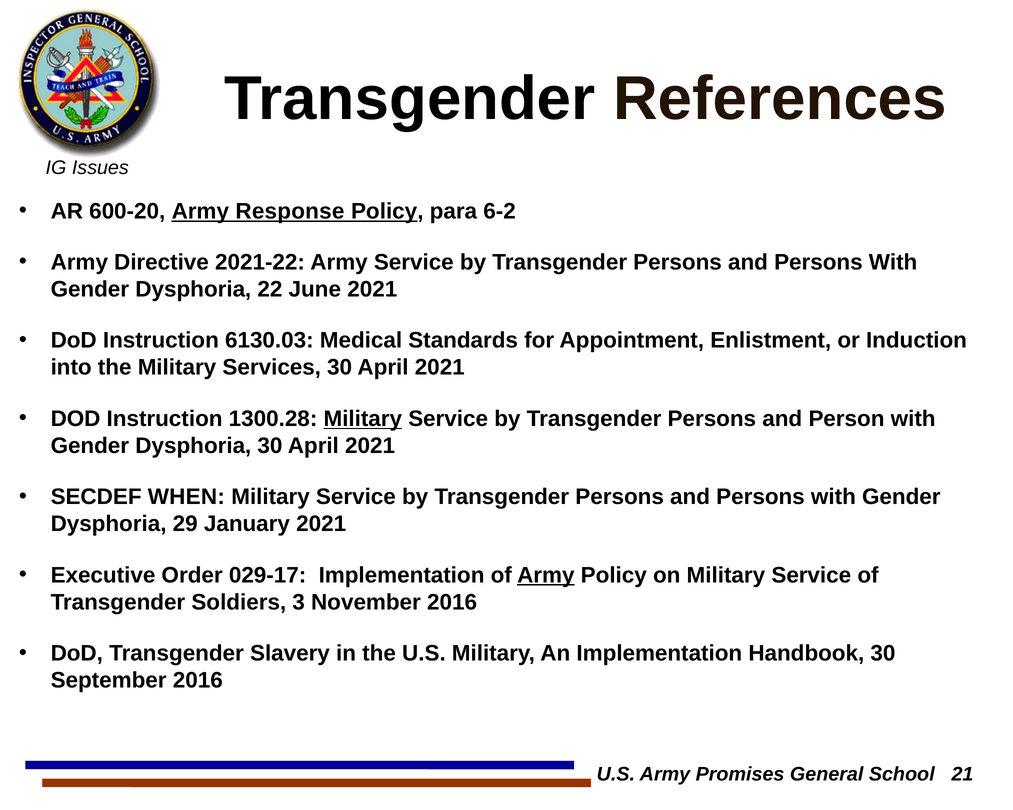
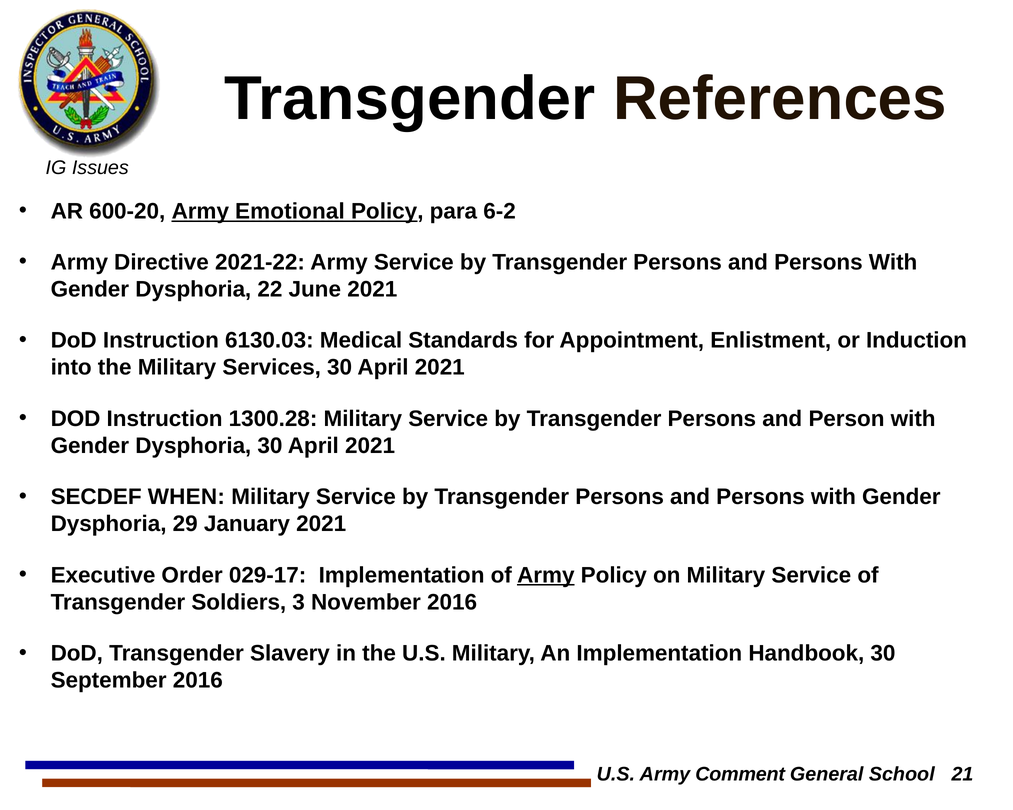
Response: Response -> Emotional (290, 211)
Military underline: present -> none (363, 419)
Promises: Promises -> Comment (740, 775)
